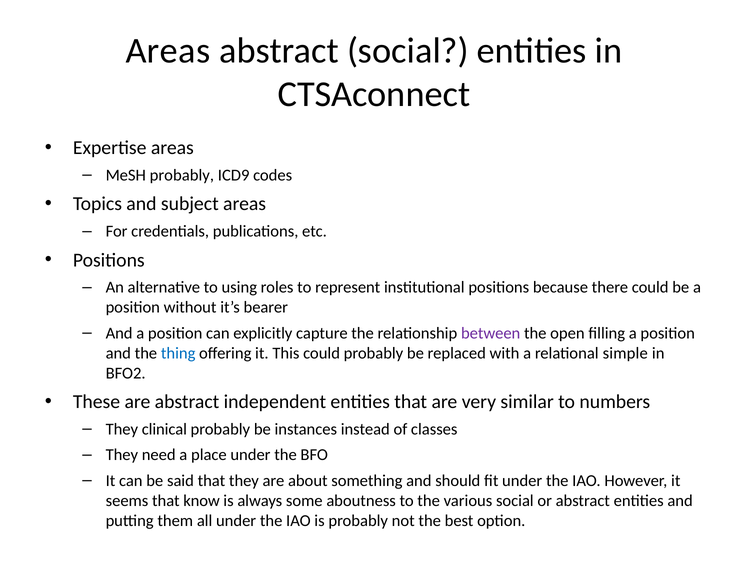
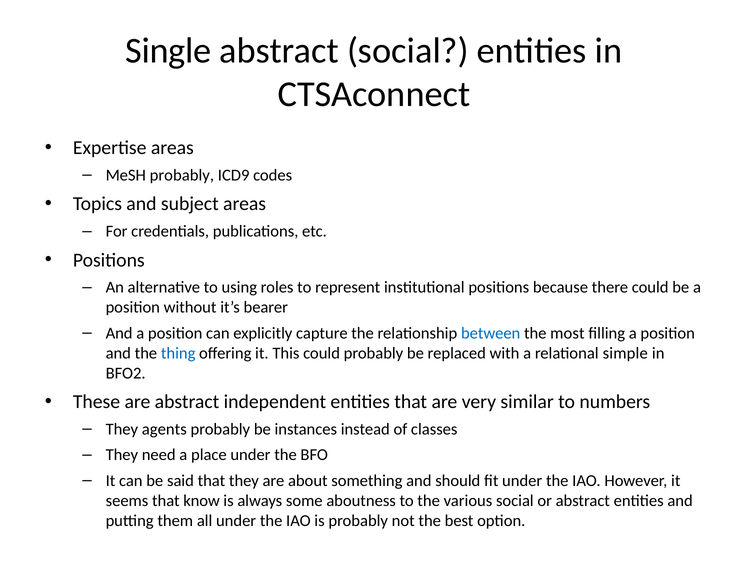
Areas: Areas -> Single (168, 51)
between colour: purple -> blue (491, 333)
open: open -> most (567, 333)
clinical: clinical -> agents (164, 429)
